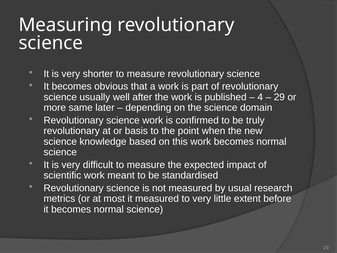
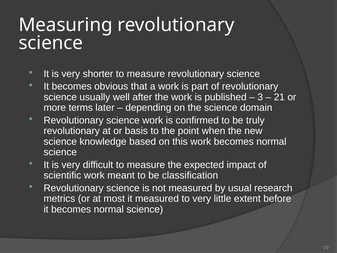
4: 4 -> 3 (260, 97)
29: 29 -> 21 (279, 97)
same: same -> terms (81, 108)
standardised: standardised -> classification (190, 175)
